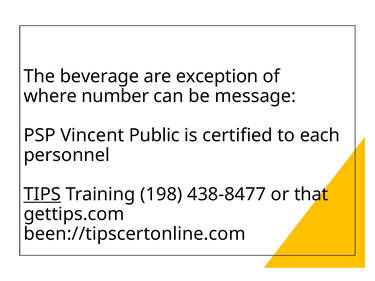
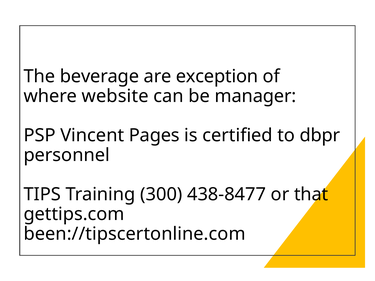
number: number -> website (115, 96)
message: message -> manager (255, 96)
Public: Public -> Pages (154, 135)
each: each -> dbpr (320, 135)
TIPS underline: present -> none (42, 195)
198: 198 -> 300 (161, 195)
